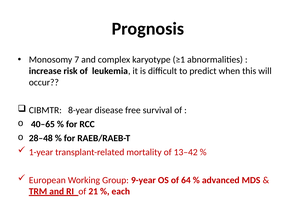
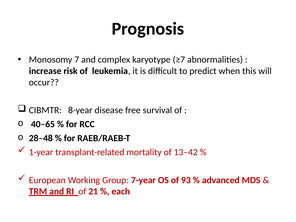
≥1: ≥1 -> ≥7 (179, 60)
9-year: 9-year -> 7-year (143, 180)
64: 64 -> 93 (186, 180)
